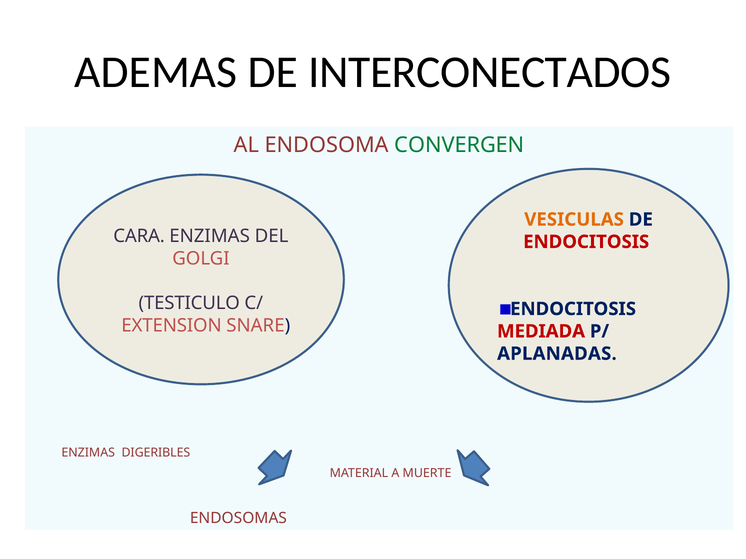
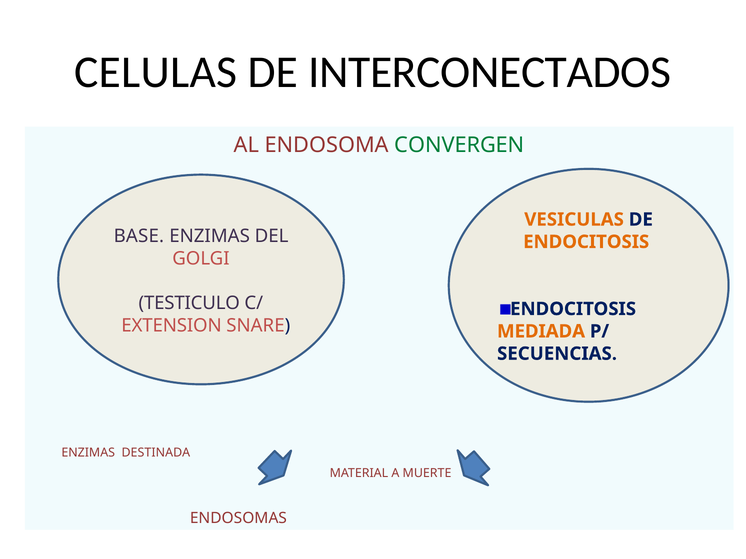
ADEMAS: ADEMAS -> CELULAS (156, 72)
CARA: CARA -> BASE (139, 236)
ENDOCITOSIS colour: red -> orange (586, 242)
MEDIADA colour: red -> orange (541, 332)
APLANADAS: APLANADAS -> SECUENCIAS (557, 354)
DIGERIBLES: DIGERIBLES -> DESTINADA (156, 453)
